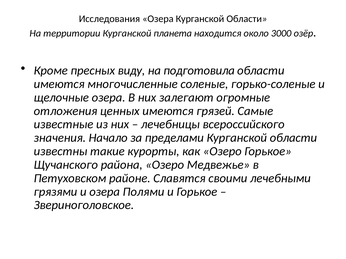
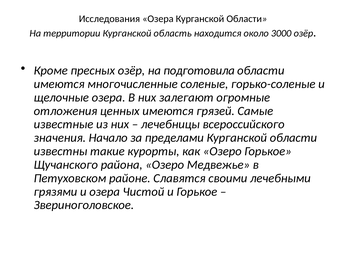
планета: планета -> область (173, 33)
пресных виду: виду -> озёр (131, 71)
Полями: Полями -> Чистой (144, 192)
